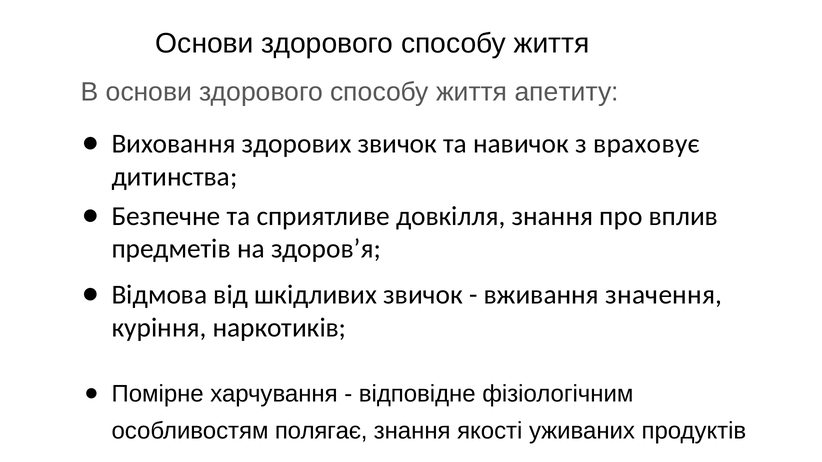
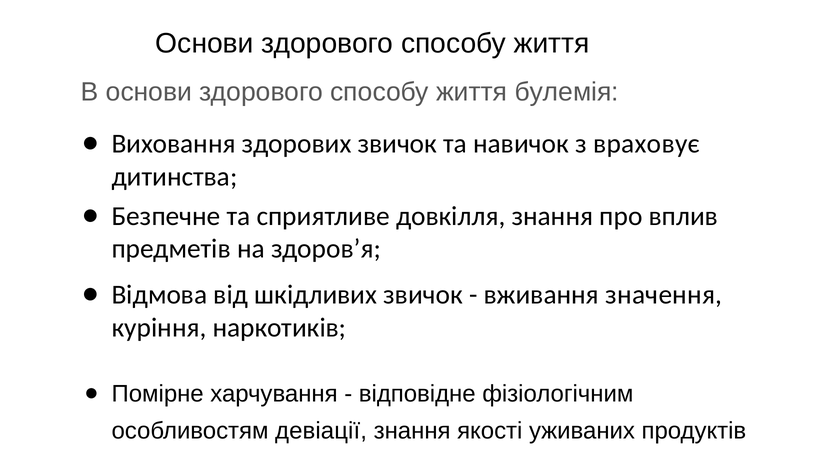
апетиту: апетиту -> булемія (567, 92)
полягає: полягає -> девіації (321, 431)
